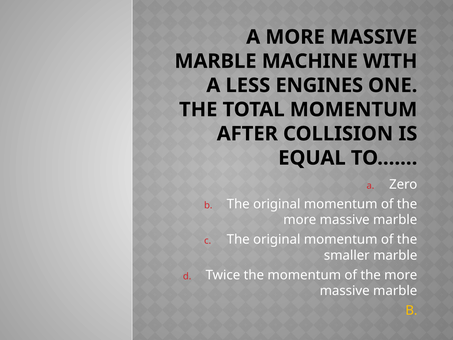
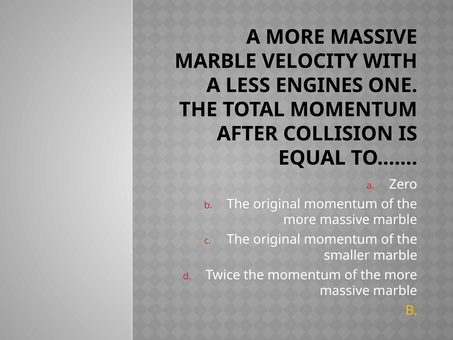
MACHINE: MACHINE -> VELOCITY (310, 61)
